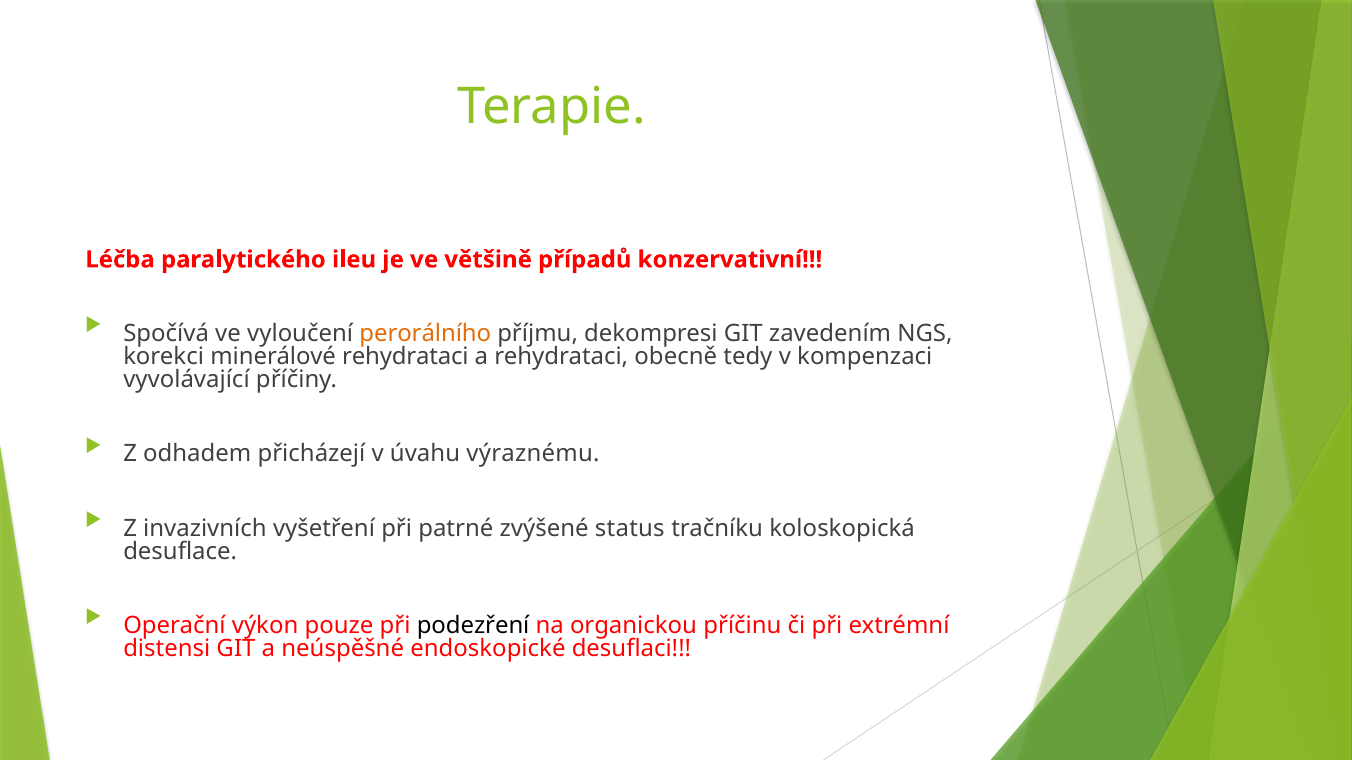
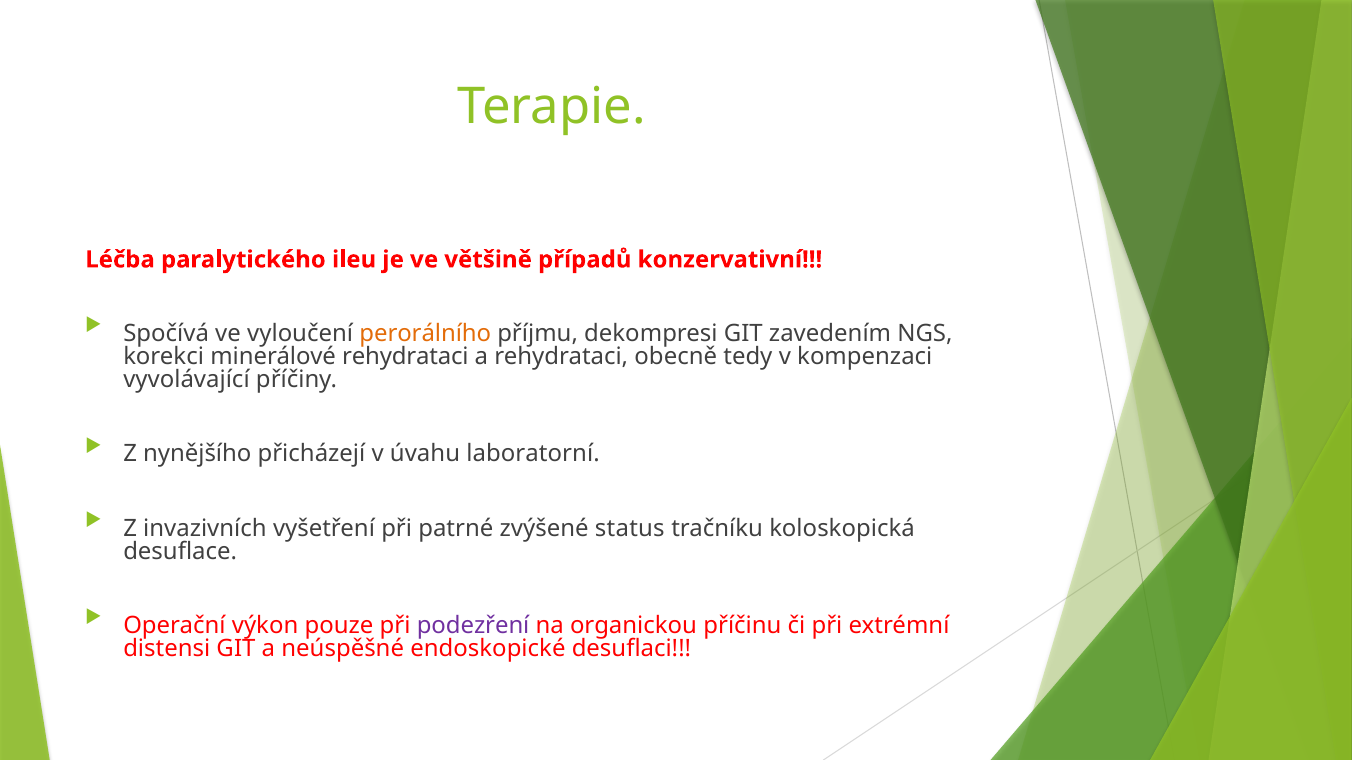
odhadem: odhadem -> nynějšího (197, 454)
výraznému: výraznému -> laboratorní (533, 454)
podezření colour: black -> purple (473, 626)
